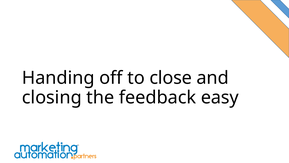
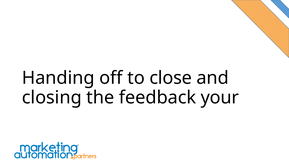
easy: easy -> your (220, 97)
